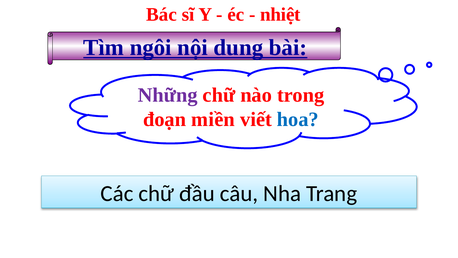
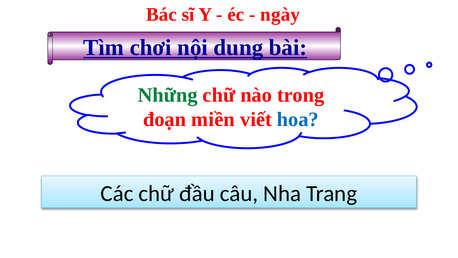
nhiệt: nhiệt -> ngày (280, 14)
ngôi: ngôi -> chơi (151, 47)
Những colour: purple -> green (168, 95)
